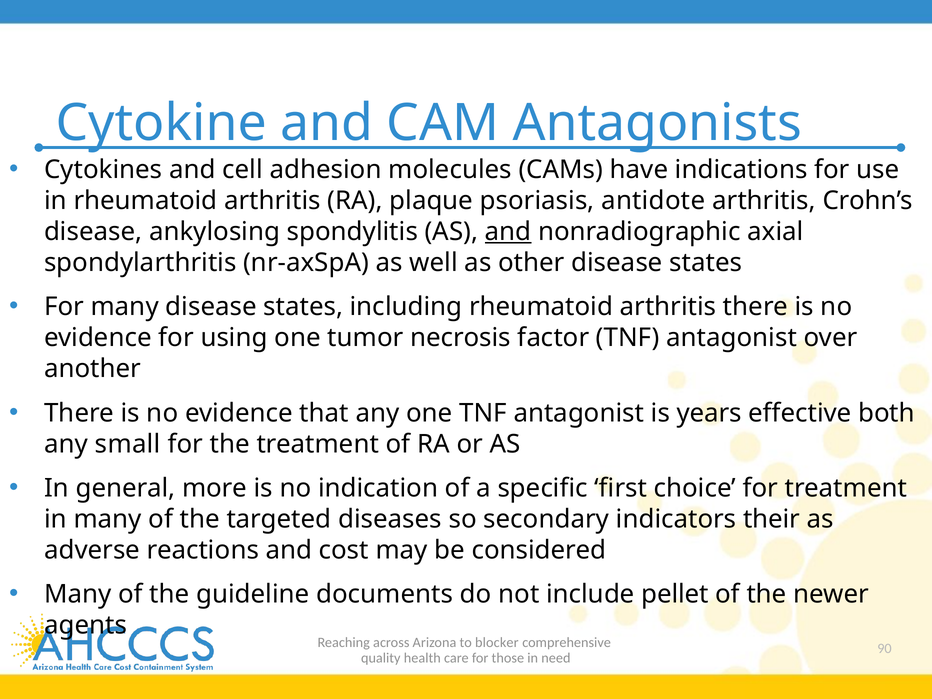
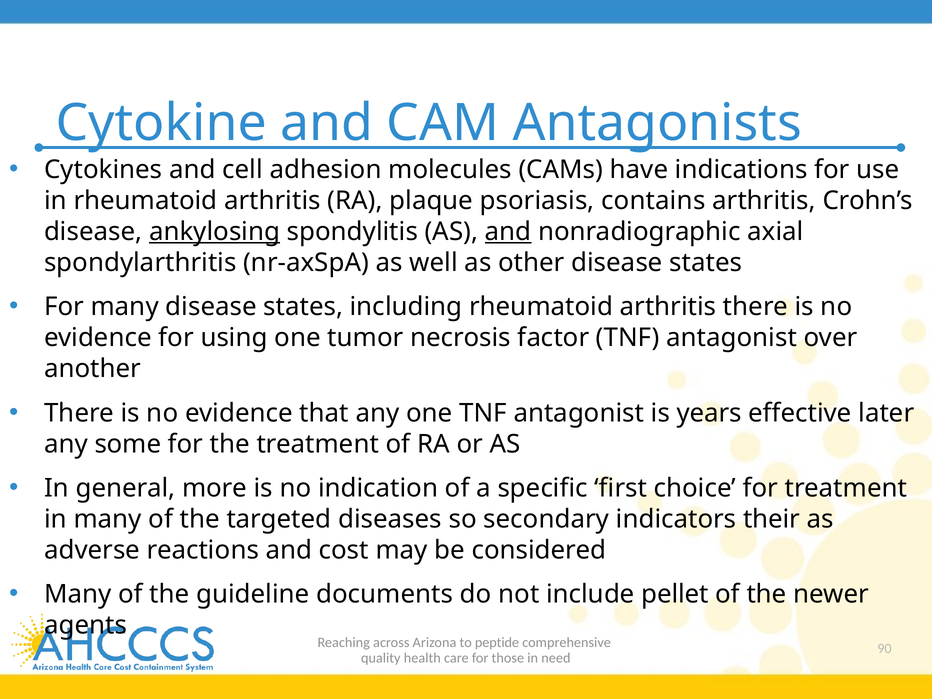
antidote: antidote -> contains (653, 201)
ankylosing underline: none -> present (215, 232)
both: both -> later (886, 413)
small: small -> some (128, 444)
blocker: blocker -> peptide (497, 643)
